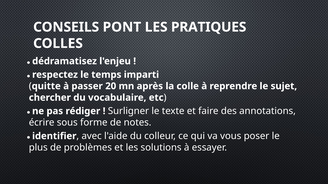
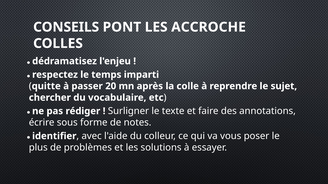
PRATIQUES: PRATIQUES -> ACCROCHE (209, 27)
